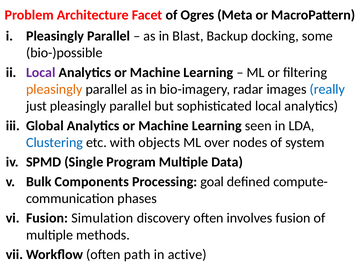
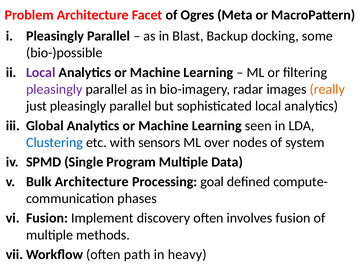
pleasingly colour: orange -> purple (54, 89)
really colour: blue -> orange (327, 89)
objects: objects -> sensors (159, 142)
Bulk Components: Components -> Architecture (92, 182)
Simulation: Simulation -> Implement (102, 218)
active: active -> heavy (187, 255)
